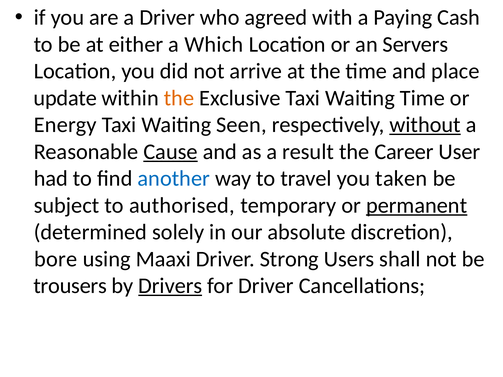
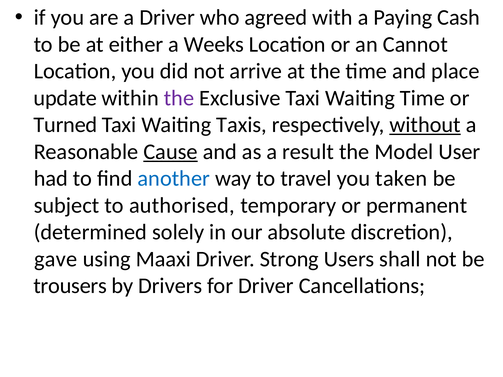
Which: Which -> Weeks (214, 44)
Servers: Servers -> Cannot (415, 44)
the colour: orange -> purple (179, 98)
Energy: Energy -> Turned (65, 125)
Seen: Seen -> Taxis (242, 125)
Career: Career -> Model (404, 152)
permanent underline: present -> none (417, 205)
bore: bore -> gave (56, 259)
Drivers underline: present -> none (170, 286)
